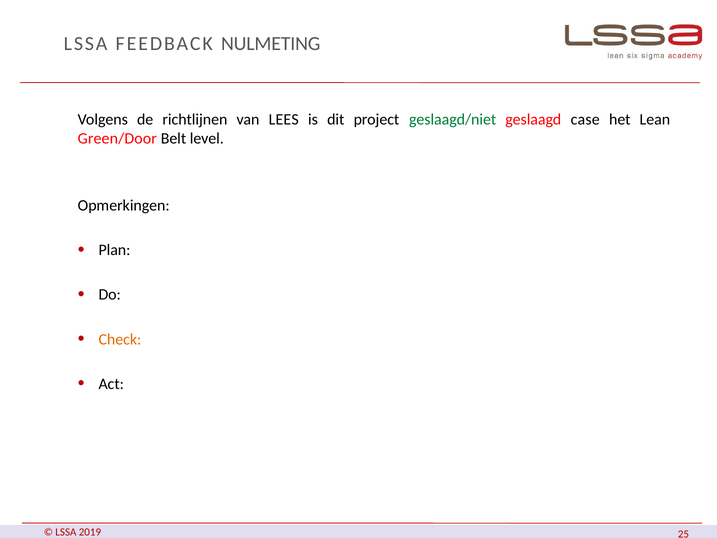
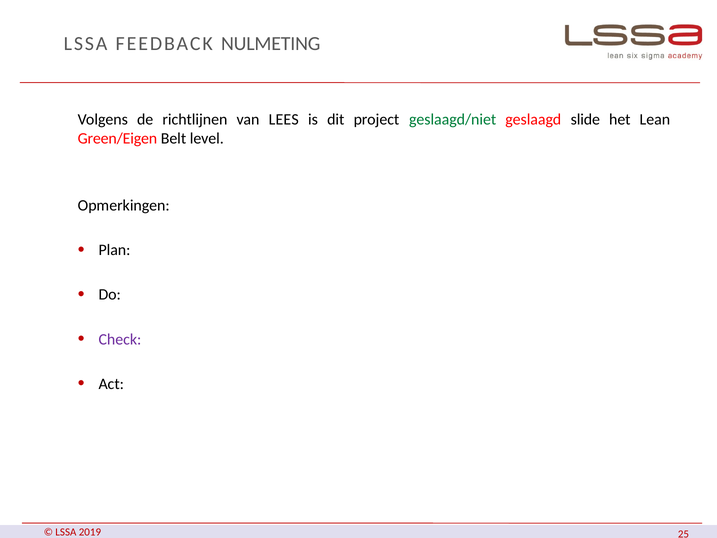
case: case -> slide (585, 119)
Green/Door: Green/Door -> Green/Eigen (117, 138)
Check colour: orange -> purple (120, 339)
